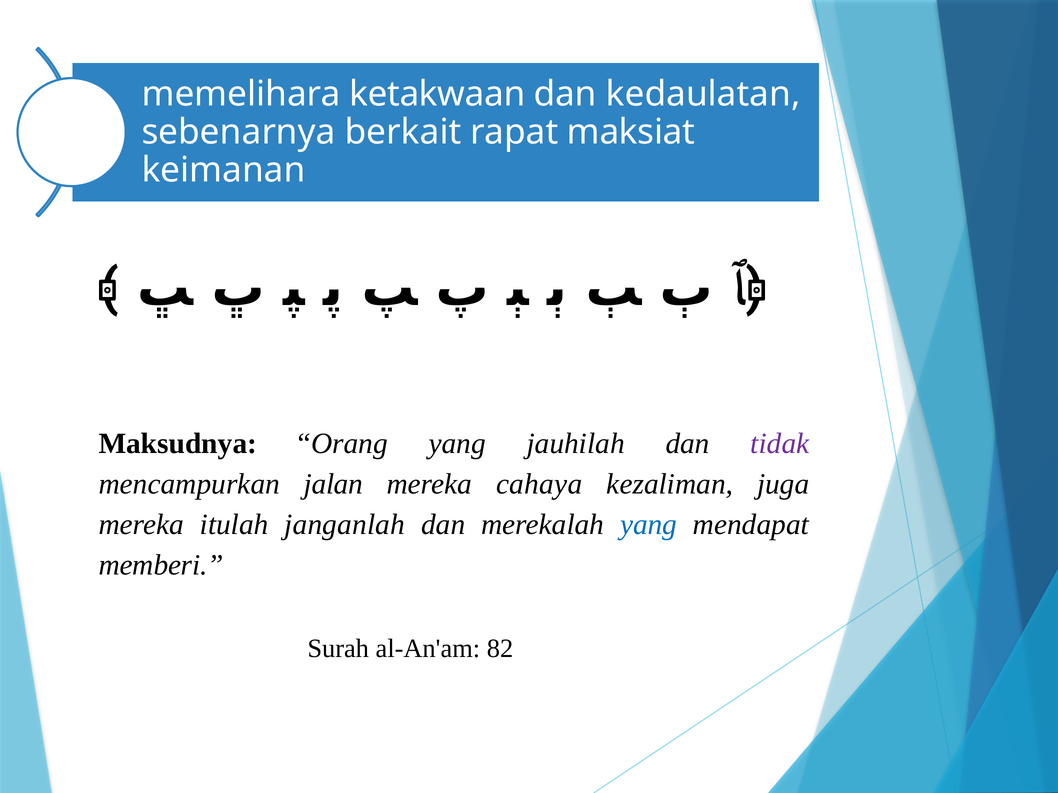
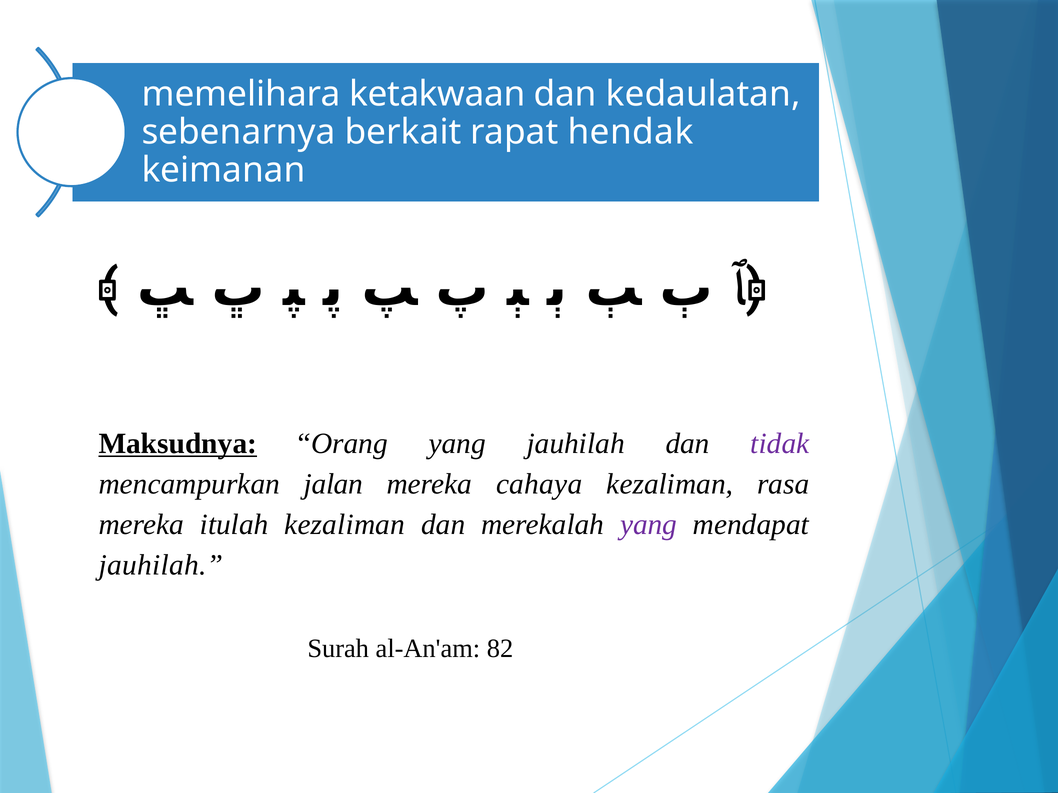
maksiat: maksiat -> hendak (631, 132)
Maksudnya underline: none -> present (178, 444)
juga: juga -> rasa (783, 485)
itulah janganlah: janganlah -> kezaliman (345, 525)
yang colour: blue -> purple (649, 525)
memberi: memberi -> jauhilah (161, 566)
